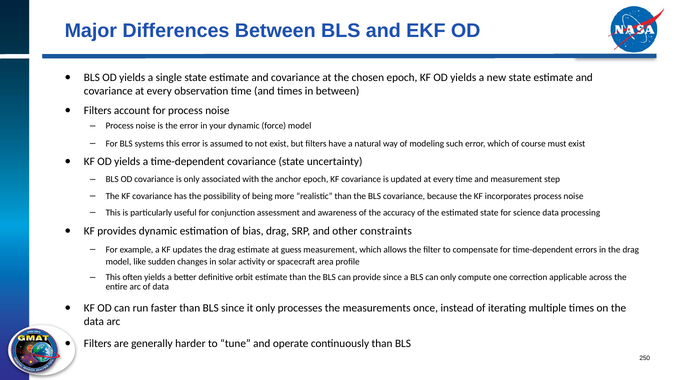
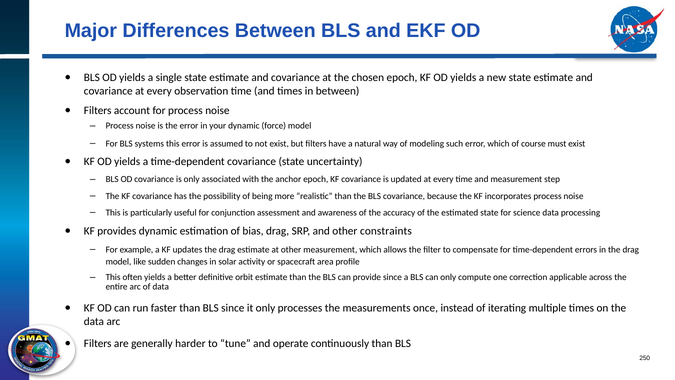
at guess: guess -> other (291, 249)
